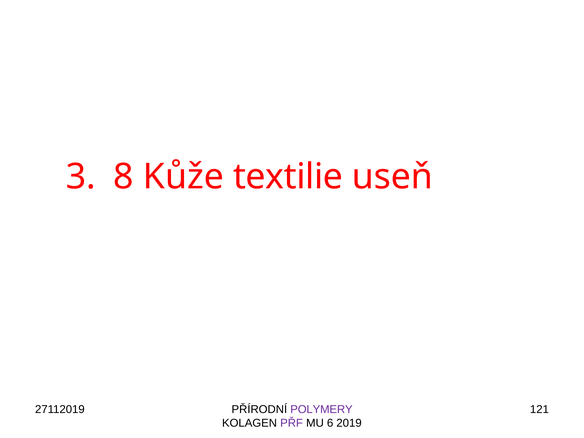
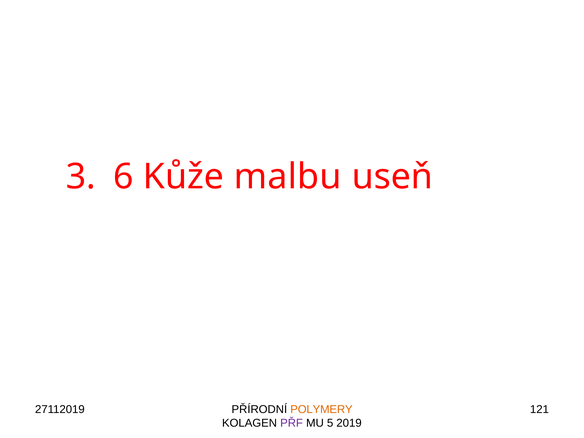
8: 8 -> 6 (124, 177)
textilie: textilie -> malbu (288, 177)
POLYMERY colour: purple -> orange (321, 409)
6: 6 -> 5 (330, 423)
